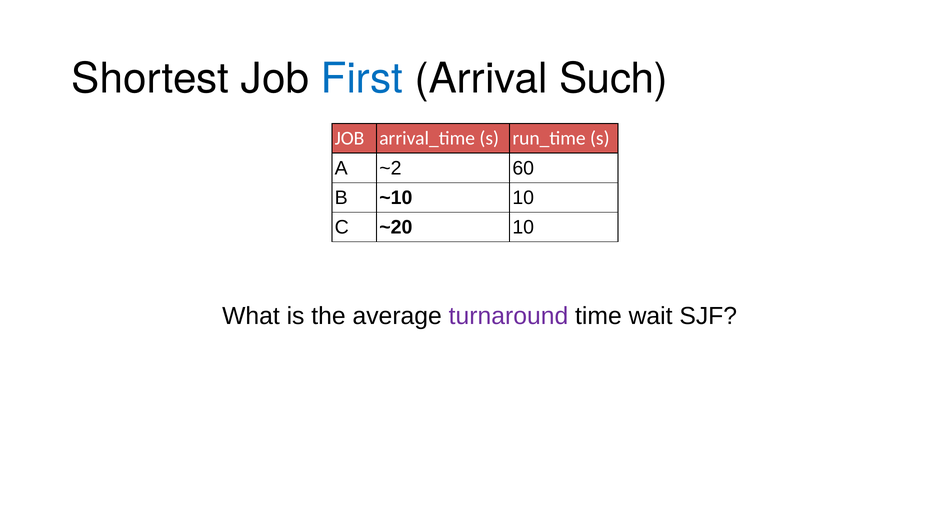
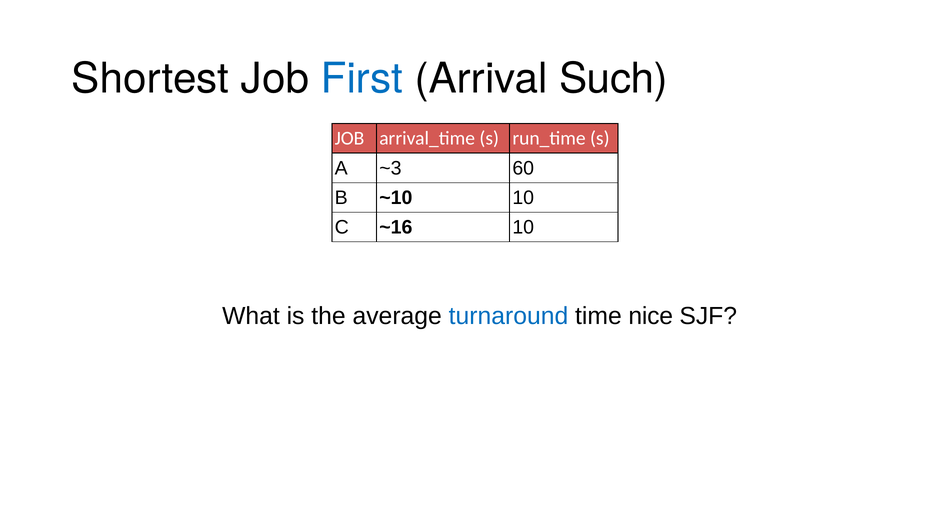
~2: ~2 -> ~3 (390, 168)
~20: ~20 -> ~16 (396, 227)
turnaround colour: purple -> blue (508, 316)
wait: wait -> nice (651, 316)
